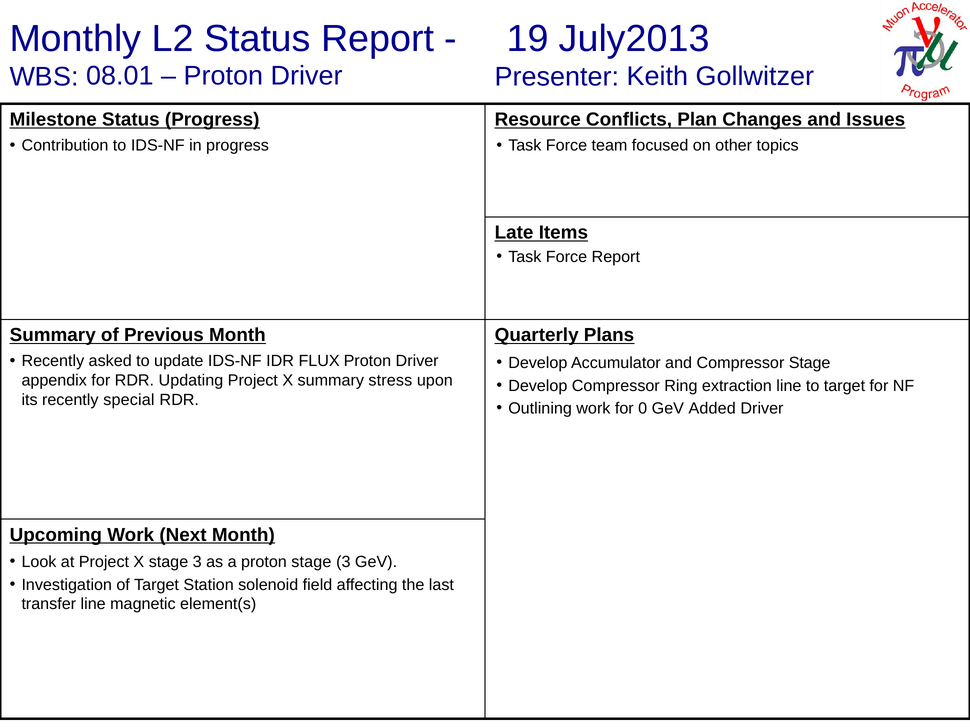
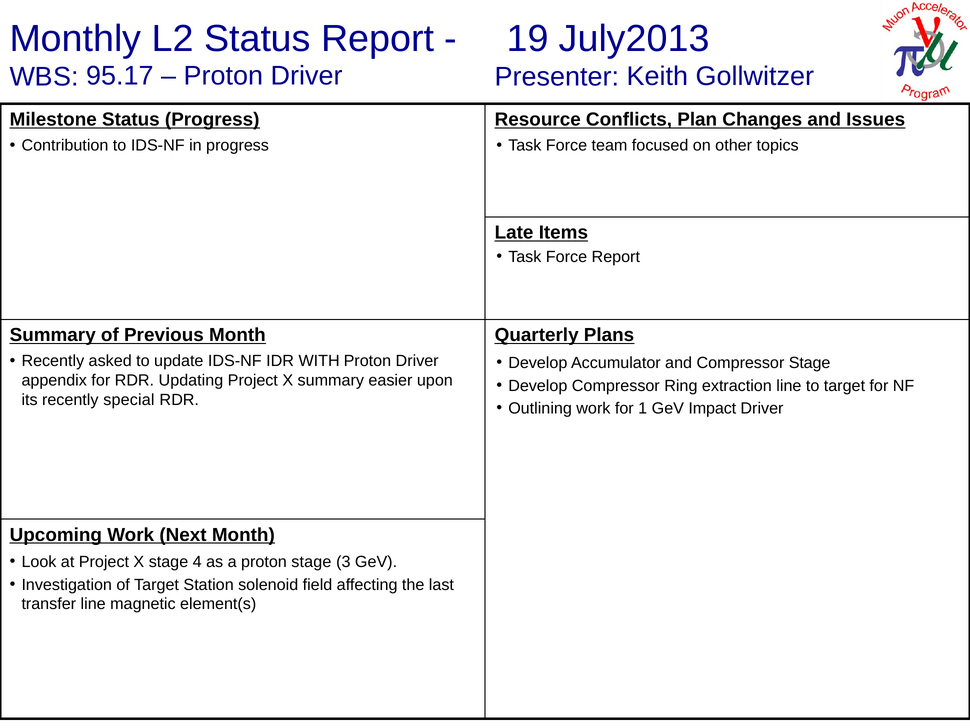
08.01: 08.01 -> 95.17 (120, 76)
FLUX: FLUX -> WITH (319, 361)
stress: stress -> easier (390, 380)
0: 0 -> 1 (643, 408)
Added: Added -> Impact (712, 408)
X stage 3: 3 -> 4 (197, 562)
